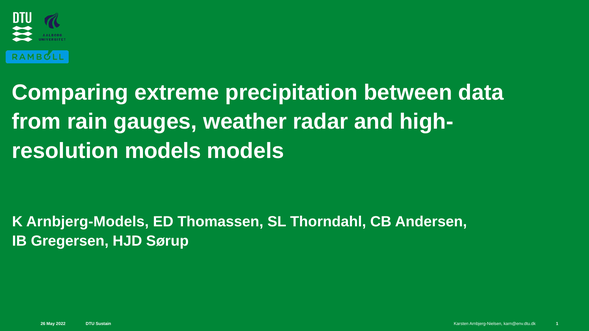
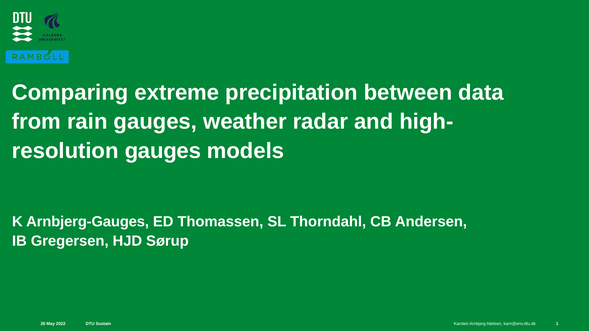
models: models -> gauges (163, 151)
Arnbjerg-Models: Arnbjerg-Models -> Arnbjerg-Gauges (88, 222)
